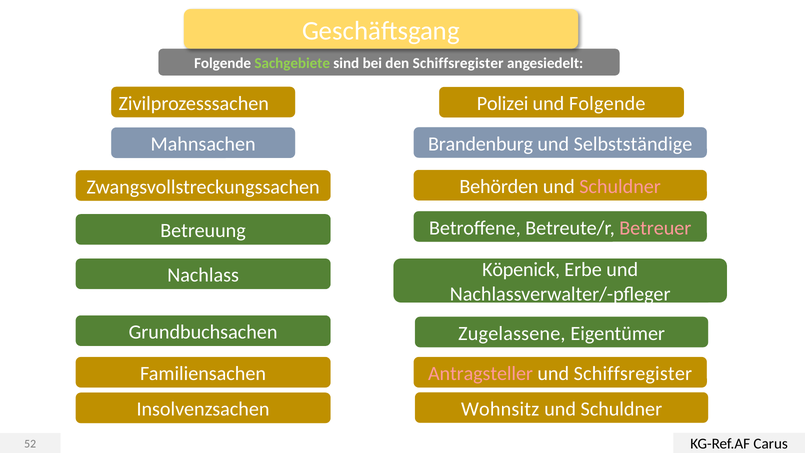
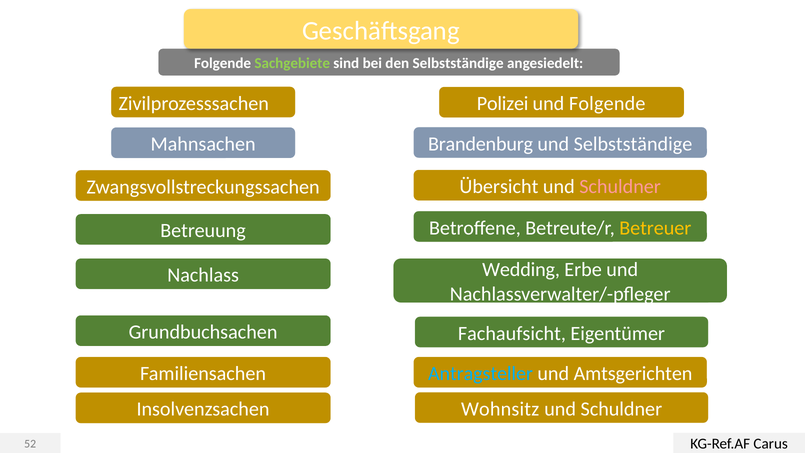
den Schiffsregister: Schiffsregister -> Selbstständige (458, 63)
Behörden: Behörden -> Übersicht (499, 187)
Betreuer colour: pink -> yellow (655, 228)
Köpenick: Köpenick -> Wedding (521, 270)
Zugelassene: Zugelassene -> Fachaufsicht (512, 333)
Antragsteller colour: pink -> light blue (480, 373)
und Schiffsregister: Schiffsregister -> Amtsgerichten (633, 373)
